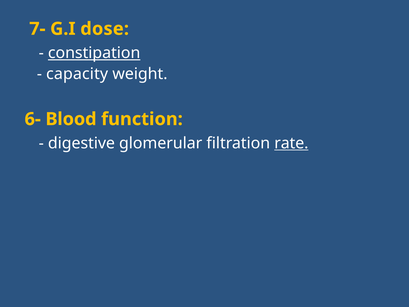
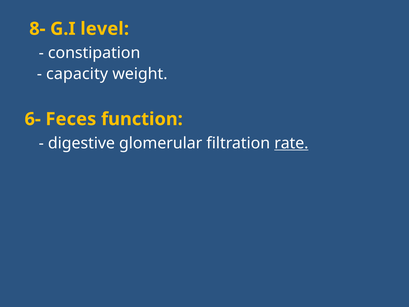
7-: 7- -> 8- (37, 29)
dose: dose -> level (105, 29)
constipation underline: present -> none (94, 53)
Blood: Blood -> Feces (71, 119)
